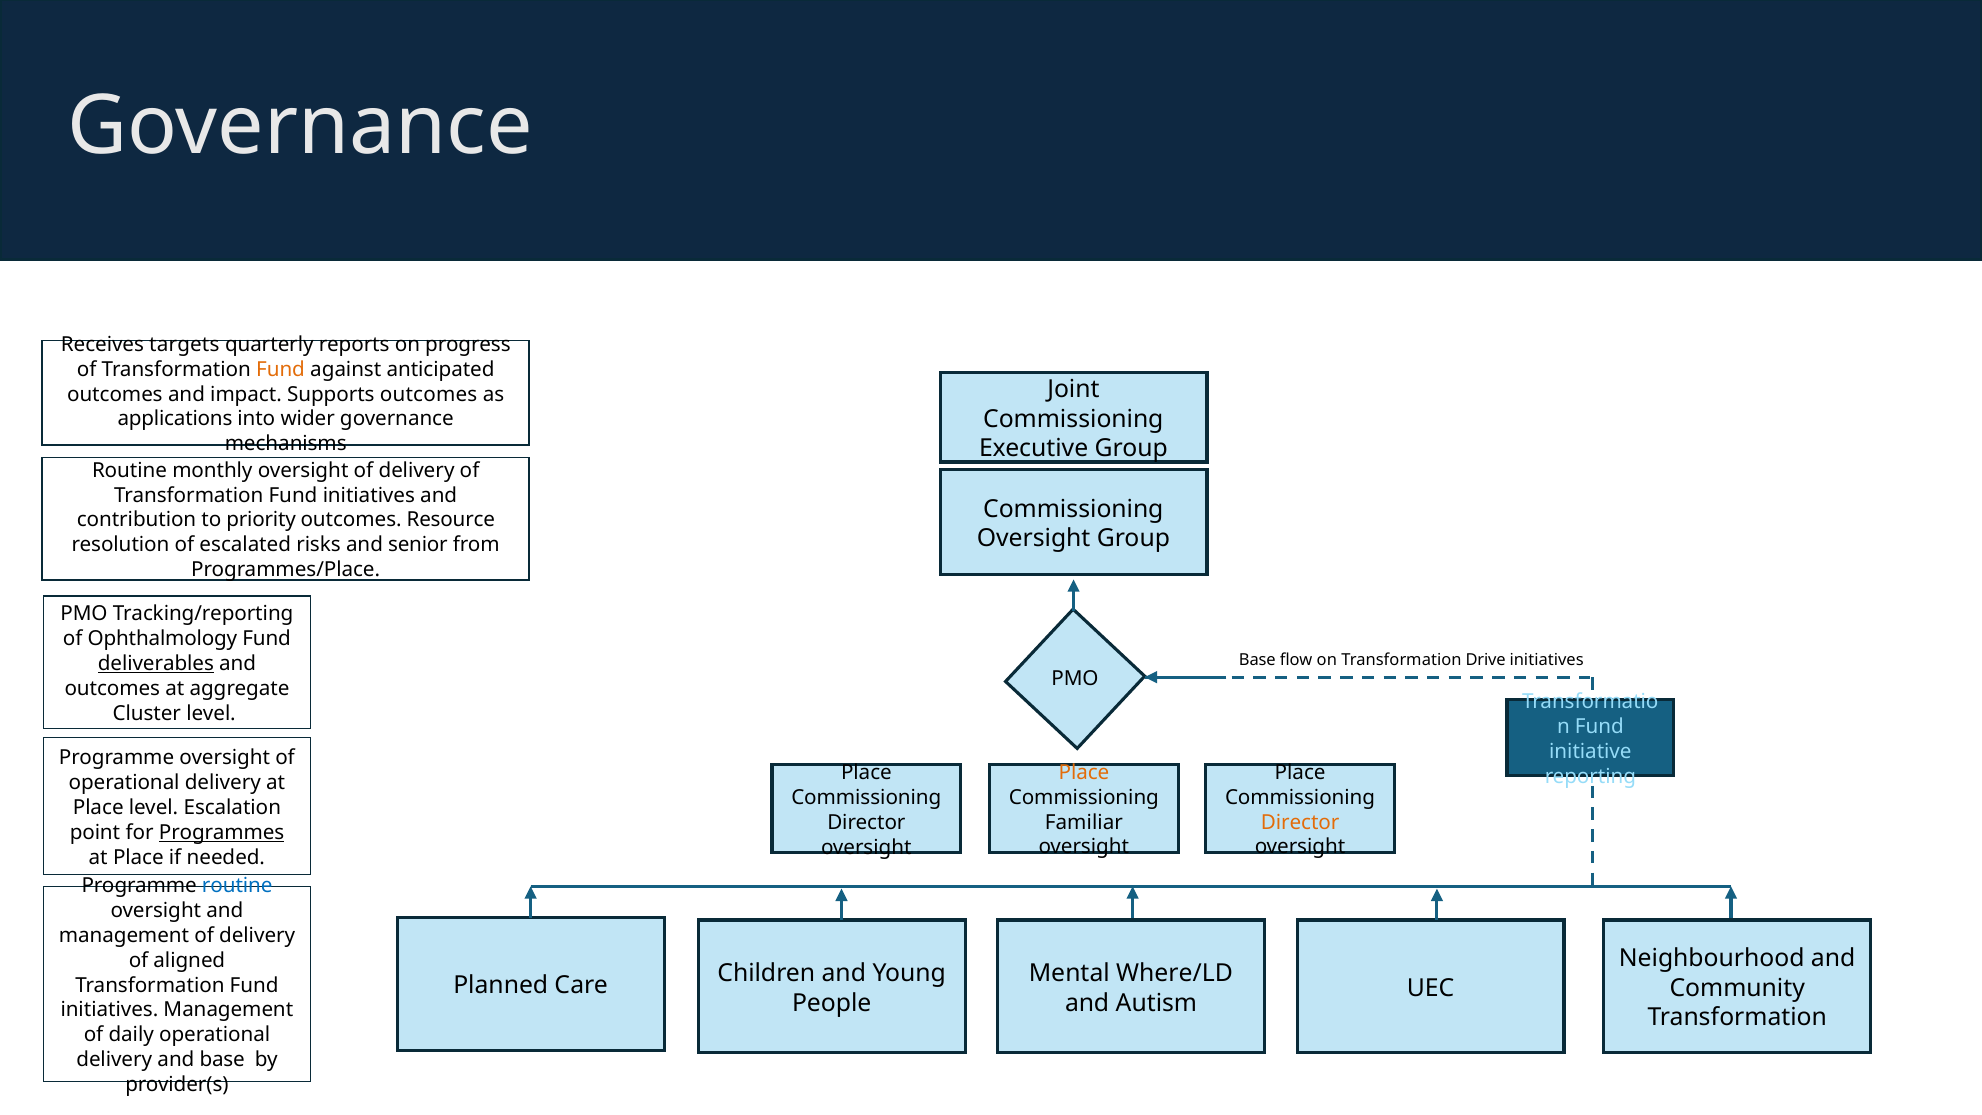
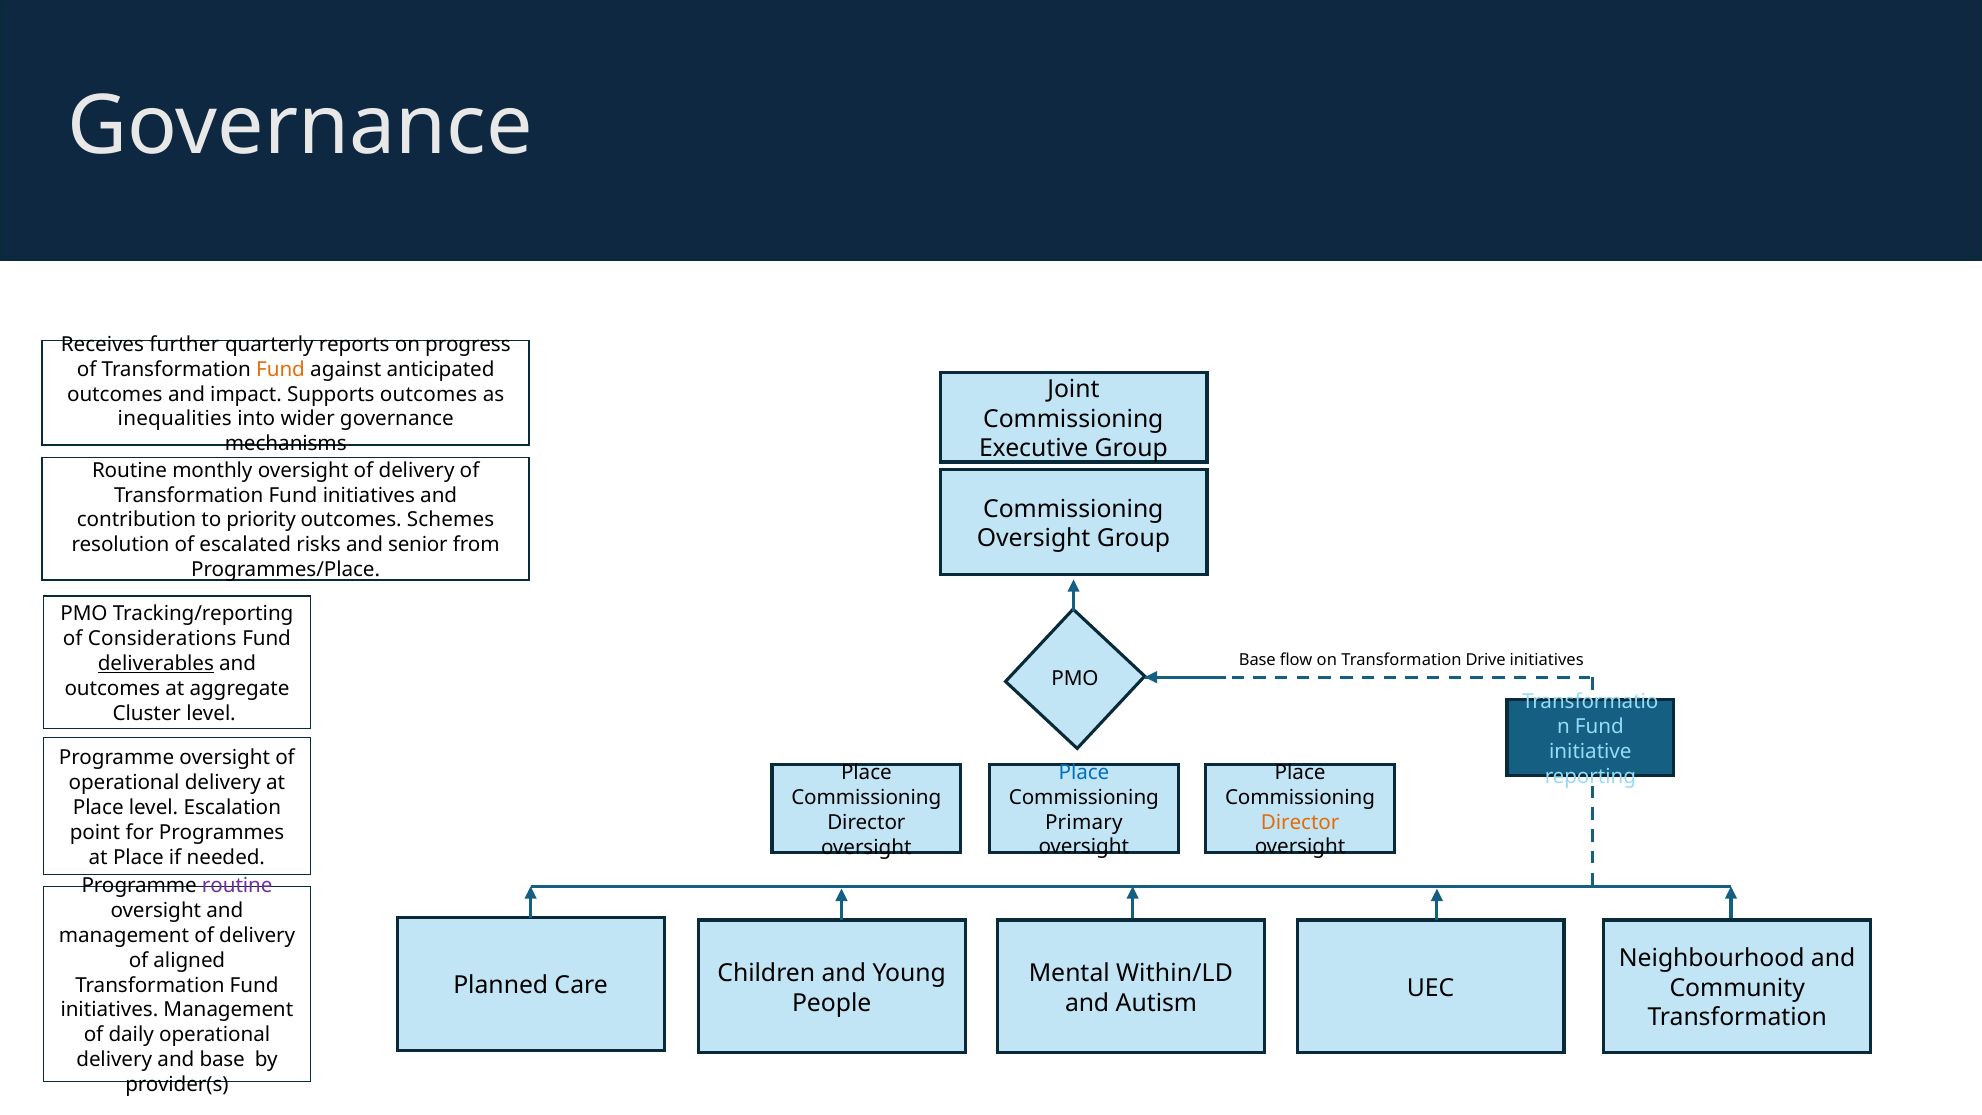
targets: targets -> further (184, 345)
applications: applications -> inequalities (175, 419)
Resource: Resource -> Schemes (451, 520)
Ophthalmology: Ophthalmology -> Considerations (162, 639)
Place colour: orange -> blue (1084, 773)
Familiar: Familiar -> Primary (1084, 822)
Programmes underline: present -> none (222, 832)
routine colour: blue -> purple (237, 886)
Where/LD: Where/LD -> Within/LD (1174, 973)
